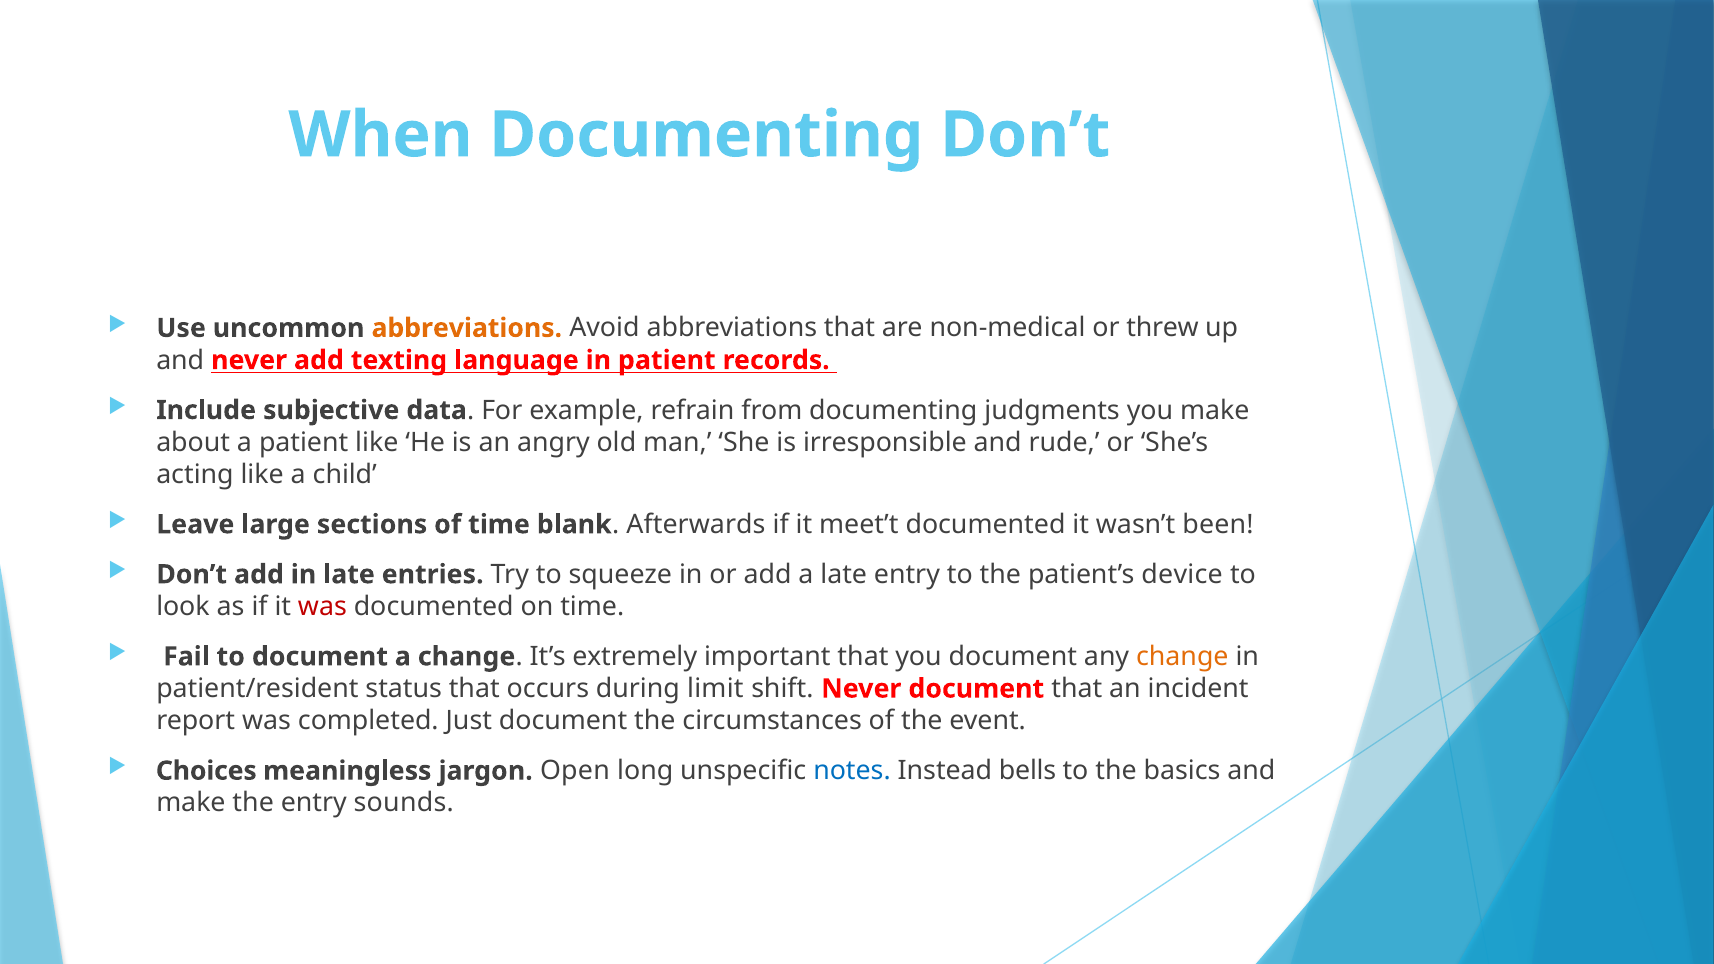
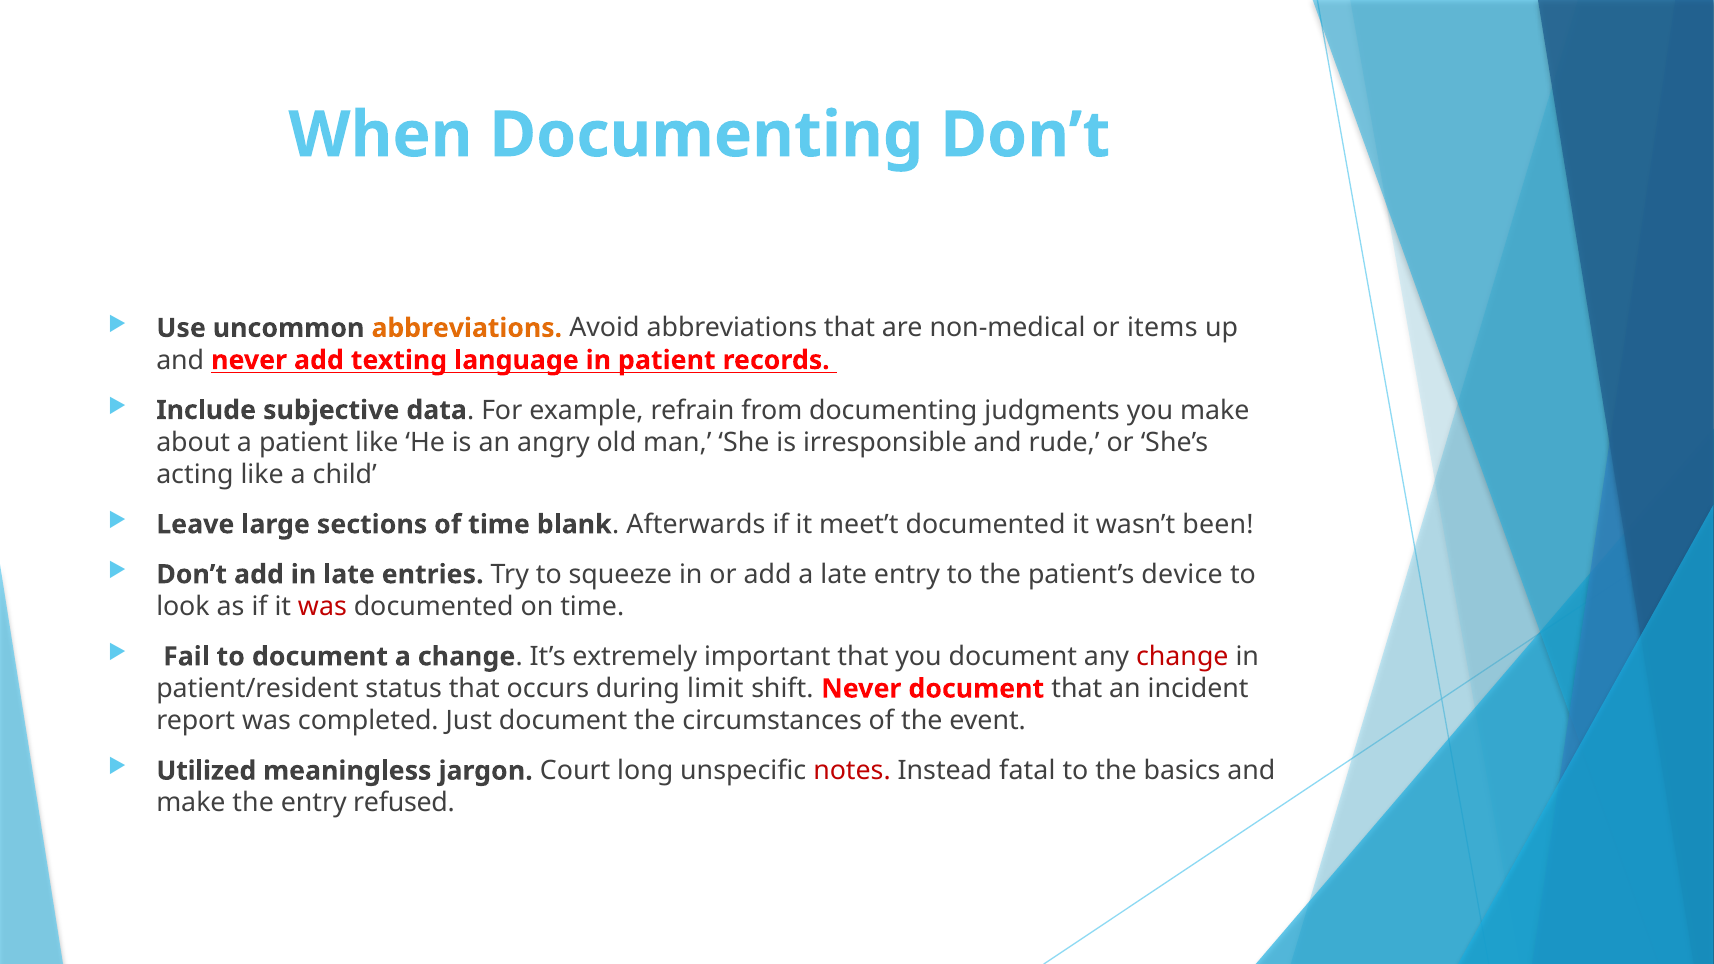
threw: threw -> items (1162, 328)
change colour: orange -> red (1182, 657)
Choices: Choices -> Utilized (206, 771)
Open: Open -> Court (575, 771)
notes colour: blue -> red (852, 771)
bells: bells -> fatal (1027, 771)
sounds: sounds -> refused (404, 803)
